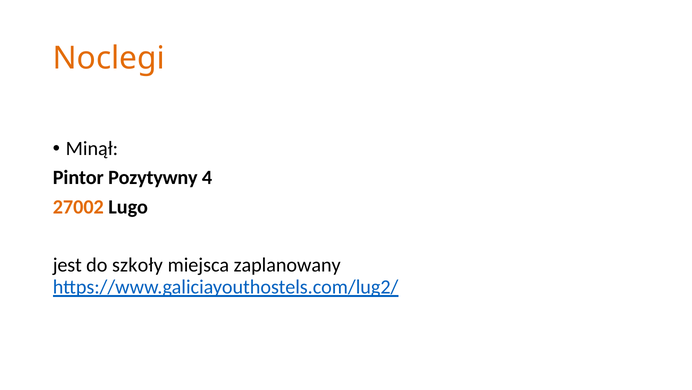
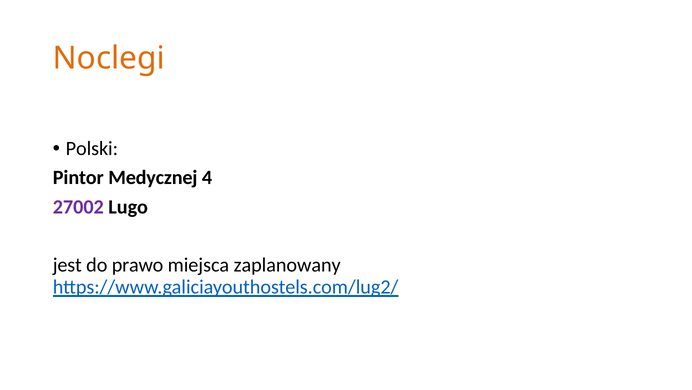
Minął: Minął -> Polski (92, 148)
Pozytywny: Pozytywny -> Medycznej (153, 177)
27002 colour: orange -> purple (78, 206)
szkoły: szkoły -> prawo (138, 265)
